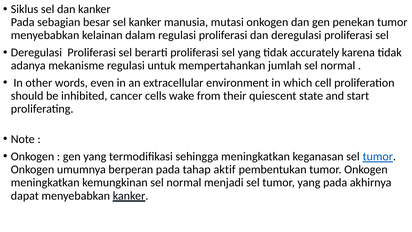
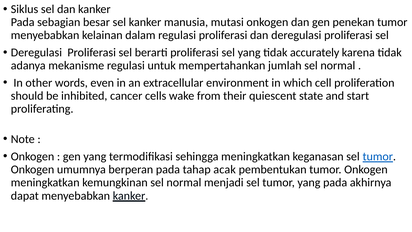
aktif: aktif -> acak (225, 169)
